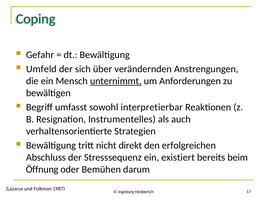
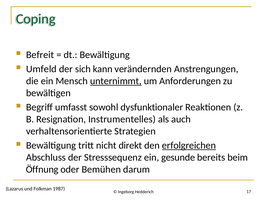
Gefahr: Gefahr -> Befreit (40, 55)
über: über -> kann (103, 69)
interpretierbar: interpretierbar -> dysfunktionaler (152, 107)
erfolgreichen underline: none -> present (189, 146)
existiert: existiert -> gesunde (178, 158)
